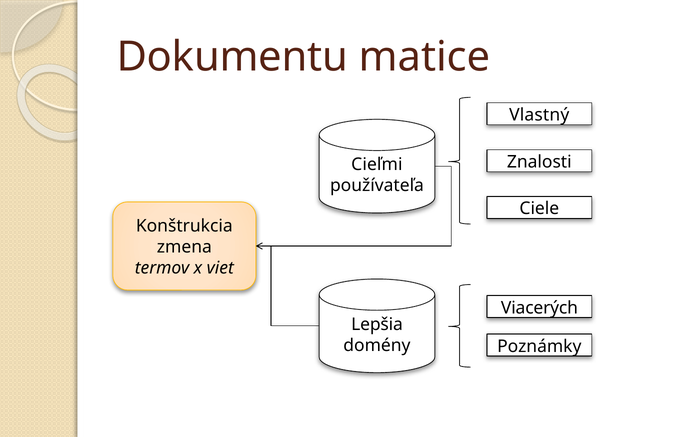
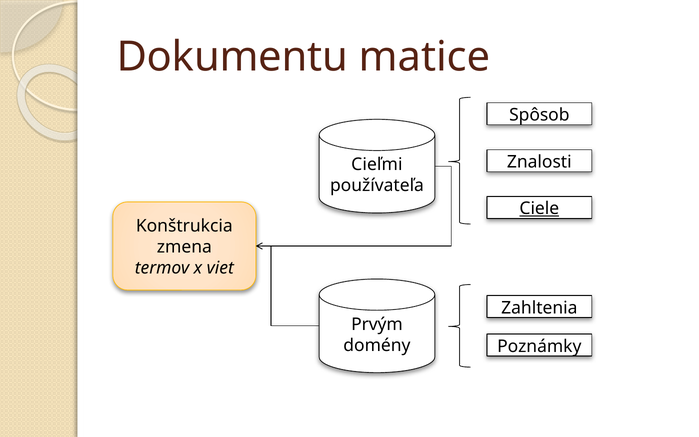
Vlastný: Vlastný -> Spôsob (539, 115)
Ciele underline: none -> present (539, 209)
Viacerých: Viacerých -> Zahltenia (539, 308)
Lepšia: Lepšia -> Prvým (377, 324)
